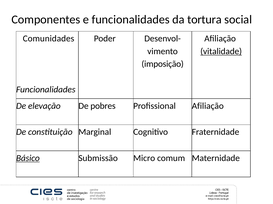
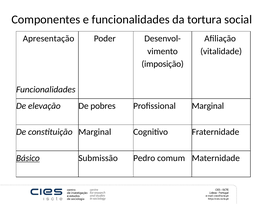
Comunidades: Comunidades -> Apresentação (49, 39)
vitalidade underline: present -> none (221, 51)
Profissional Afiliação: Afiliação -> Marginal (208, 106)
Micro: Micro -> Pedro (144, 159)
